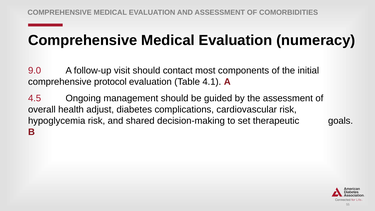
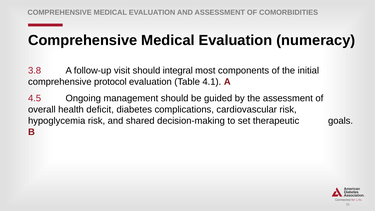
9.0: 9.0 -> 3.8 (35, 71)
contact: contact -> integral (178, 71)
adjust: adjust -> deficit (100, 109)
